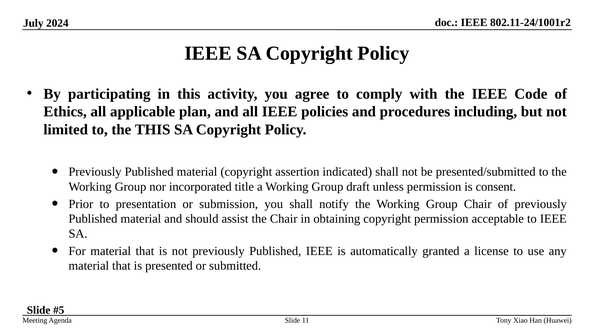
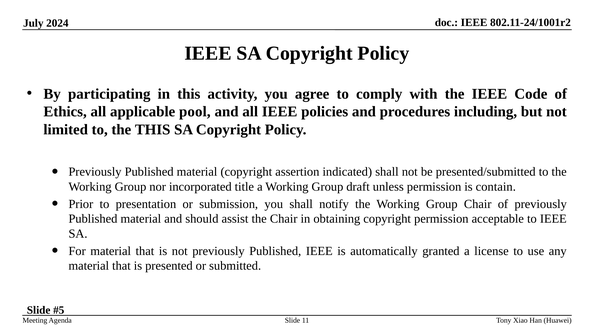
plan: plan -> pool (195, 112)
consent: consent -> contain (496, 187)
